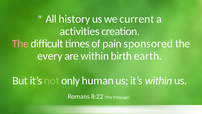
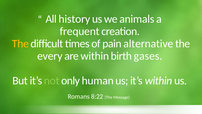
current: current -> animals (137, 19)
activities: activities -> frequent (80, 31)
The colour: pink -> yellow (20, 44)
sponsored: sponsored -> alternative (148, 44)
earth: earth -> gases (148, 56)
